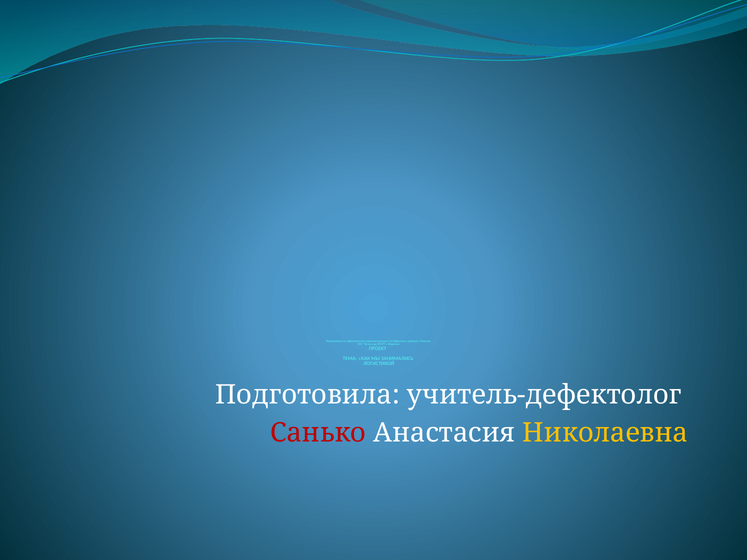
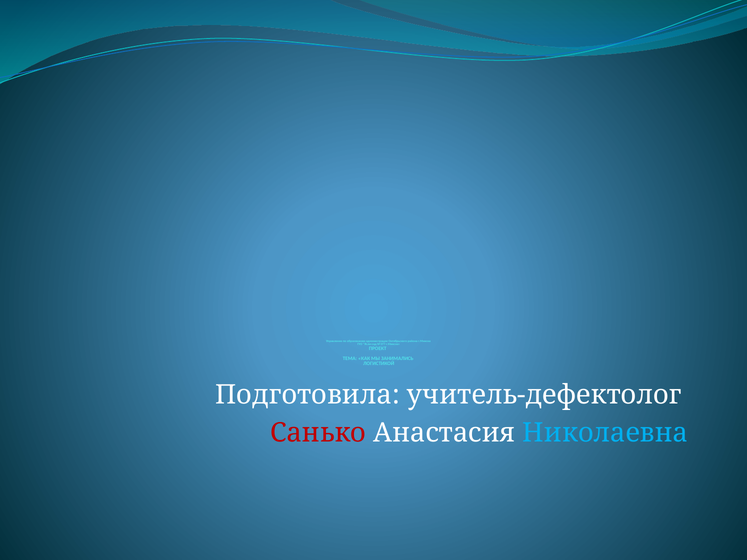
Николаевна colour: yellow -> light blue (605, 433)
